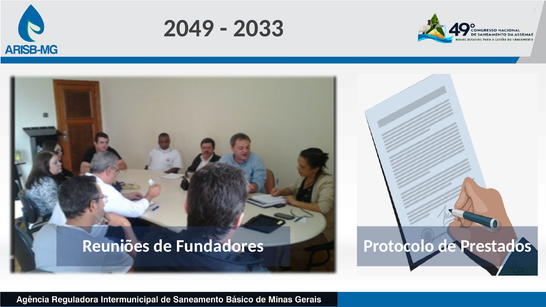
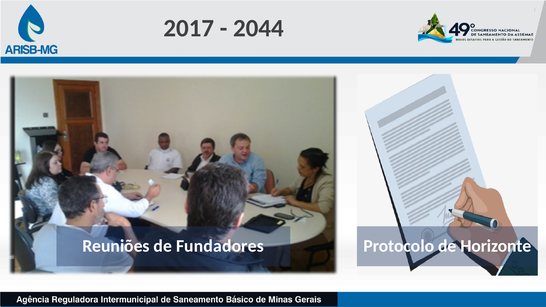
2049: 2049 -> 2017 (189, 28)
2033: 2033 -> 2044 (259, 28)
Prestados: Prestados -> Horizonte (496, 246)
